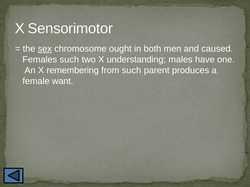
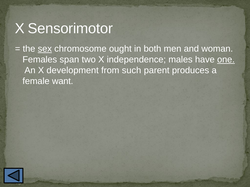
caused: caused -> woman (217, 49)
Females such: such -> span (69, 60)
understanding: understanding -> independence (136, 60)
one underline: none -> present (226, 60)
remembering: remembering -> development (73, 71)
